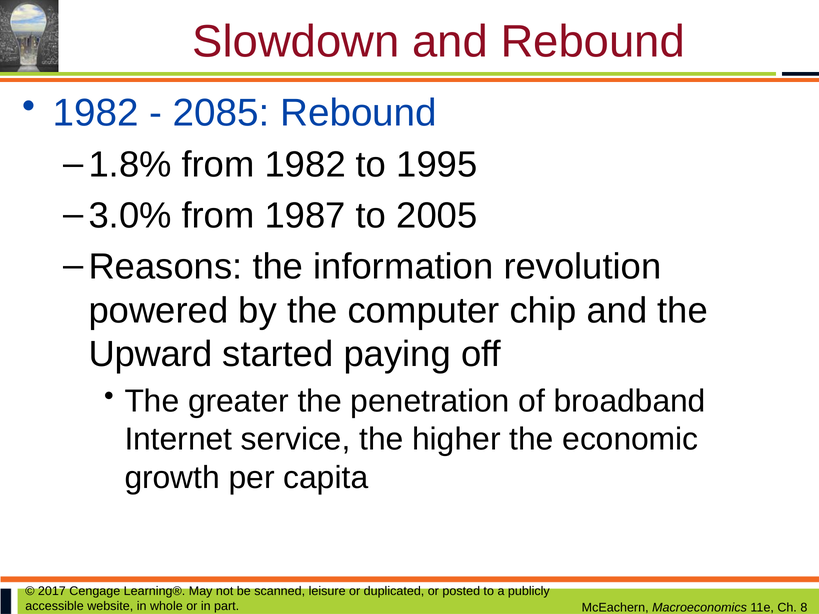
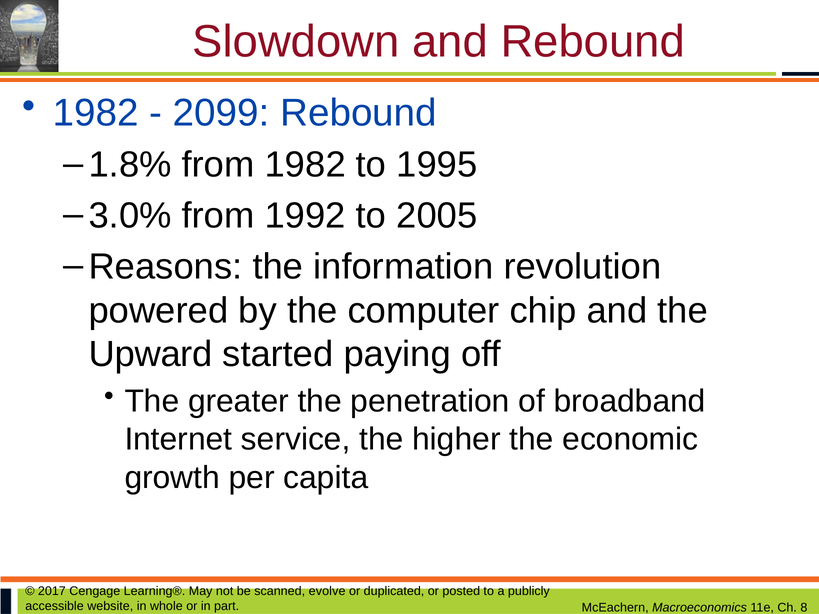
2085: 2085 -> 2099 (221, 113)
1987: 1987 -> 1992 (305, 216)
leisure: leisure -> evolve (327, 591)
